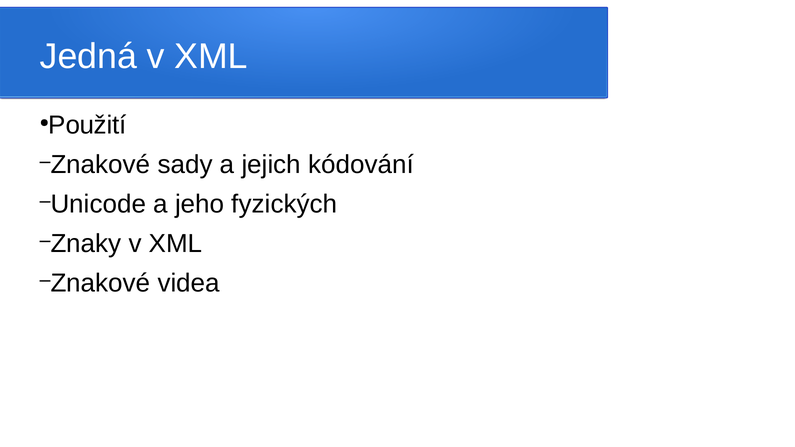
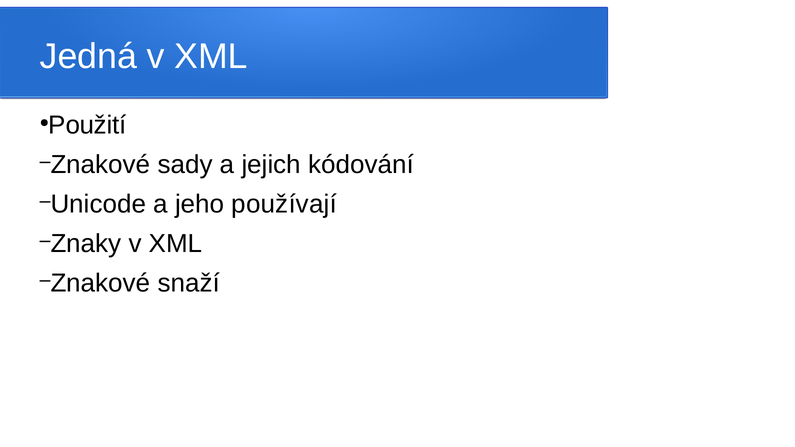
fyzických: fyzických -> používají (284, 204)
videa: videa -> snaží (189, 283)
